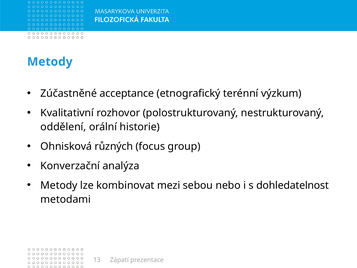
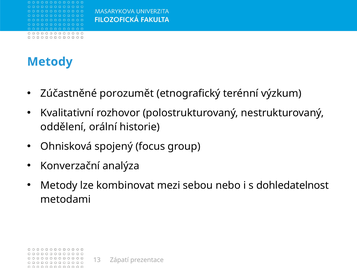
acceptance: acceptance -> porozumět (127, 93)
různých: různých -> spojený (114, 146)
